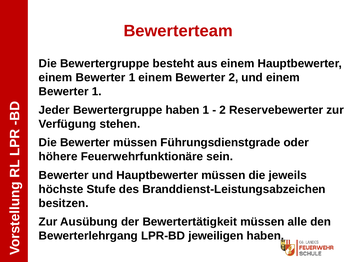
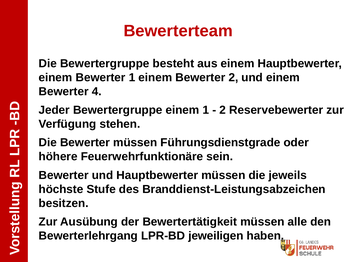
1: 1 -> 4 (97, 92)
Bewertergruppe haben: haben -> einem (183, 110)
